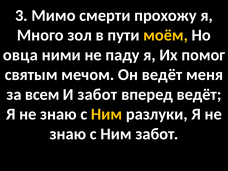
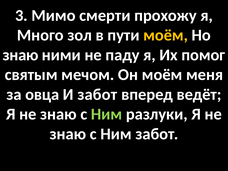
овца: овца -> знаю (21, 55)
Он ведёт: ведёт -> моём (162, 75)
всем: всем -> овца (42, 94)
Ним colour: yellow -> light green (107, 114)
